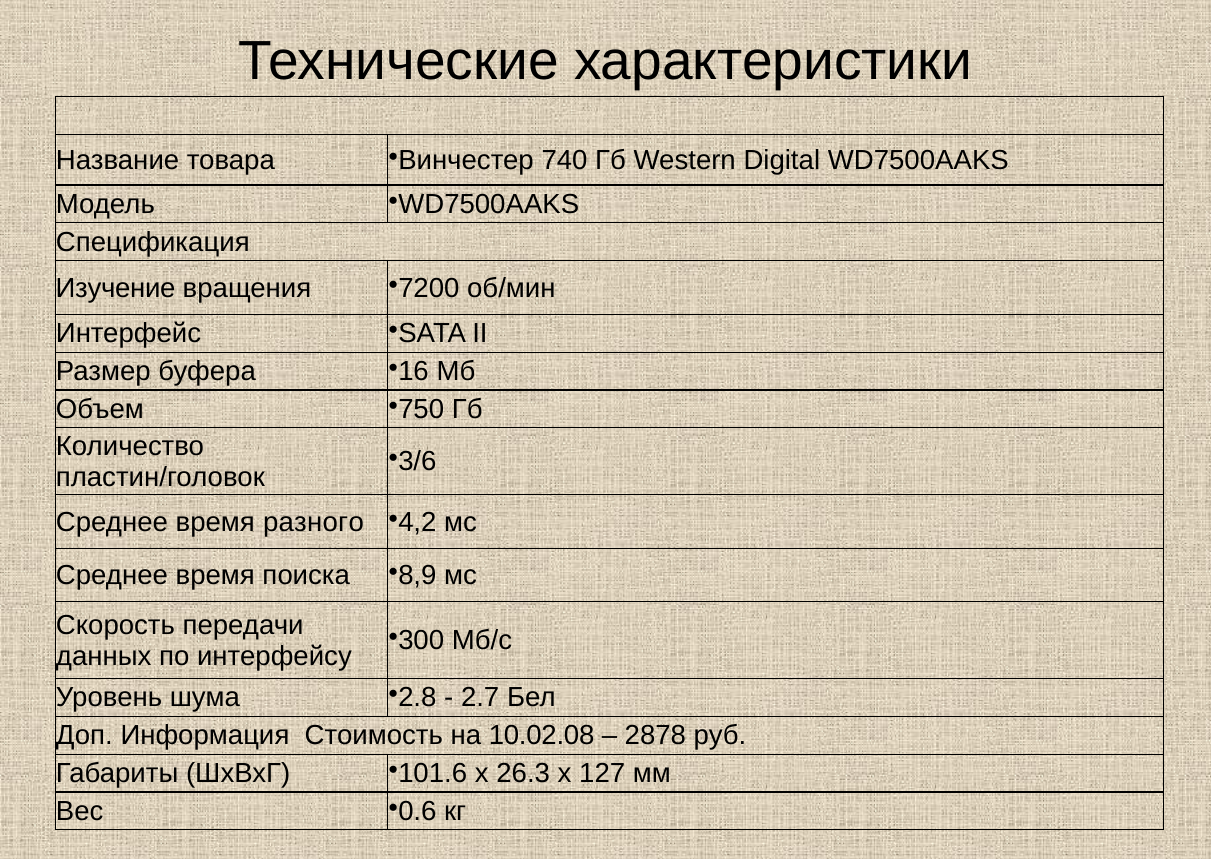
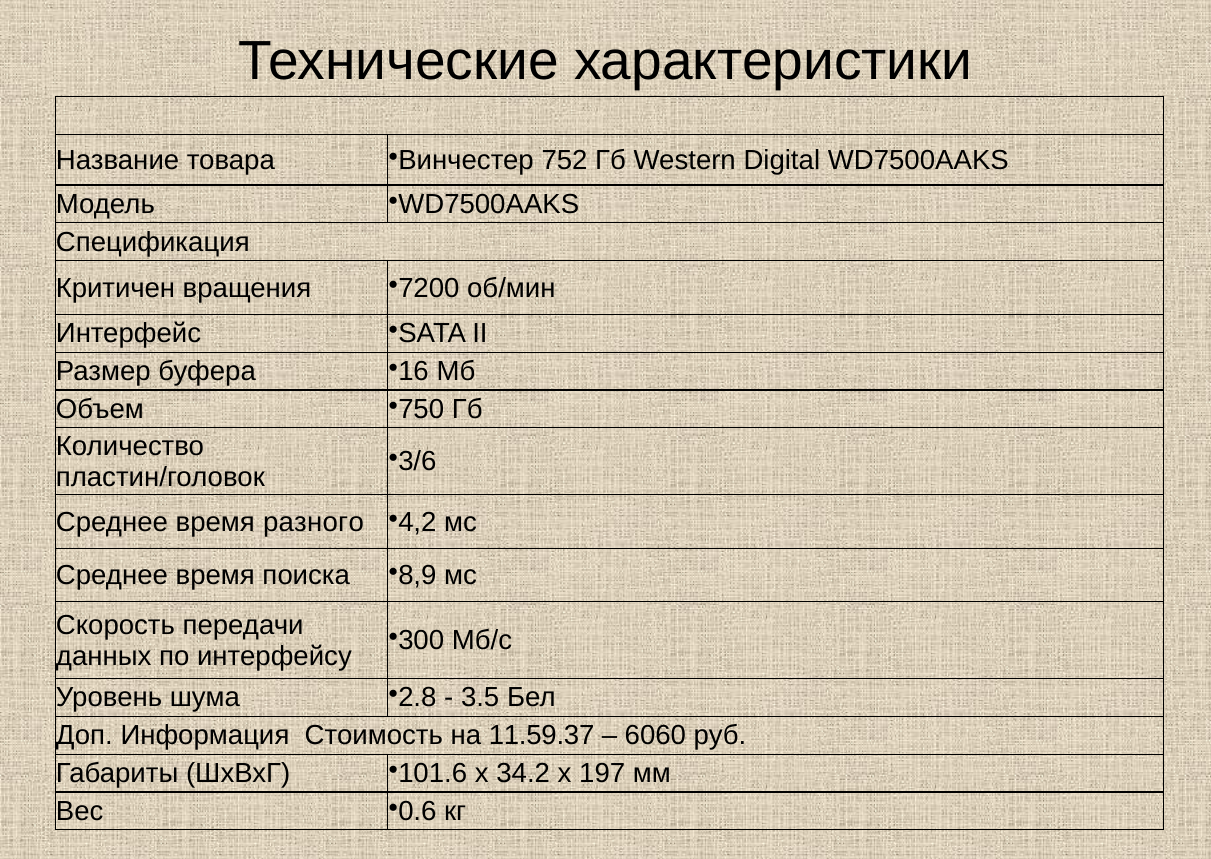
740: 740 -> 752 (565, 160)
Изучение: Изучение -> Критичен (116, 288)
2.7: 2.7 -> 3.5 (480, 698)
10.02.08: 10.02.08 -> 11.59.37 (542, 736)
2878: 2878 -> 6060 (655, 736)
26.3: 26.3 -> 34.2 (523, 774)
127: 127 -> 197 (602, 774)
